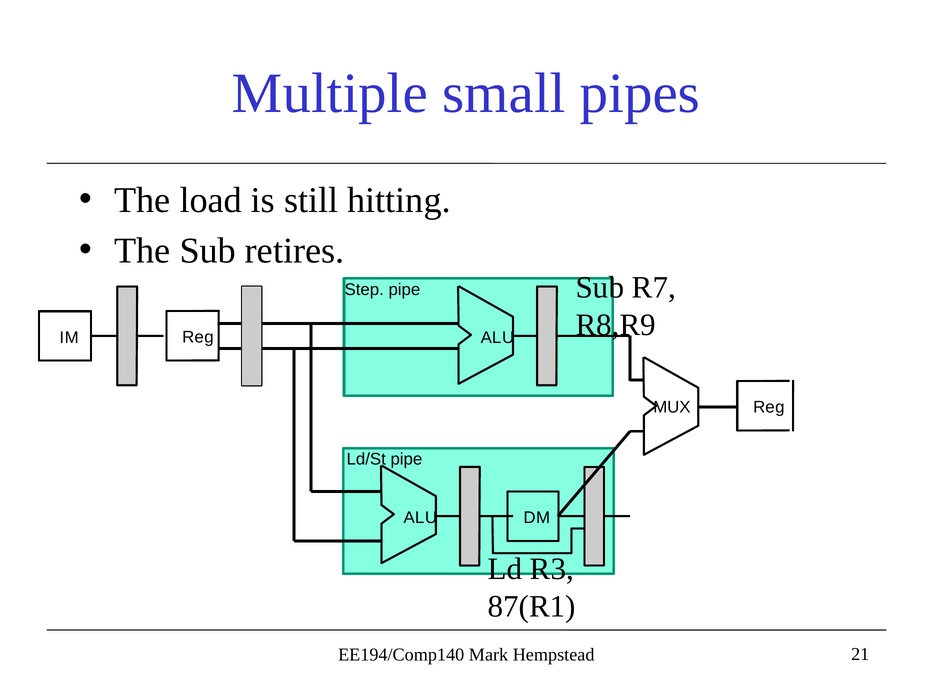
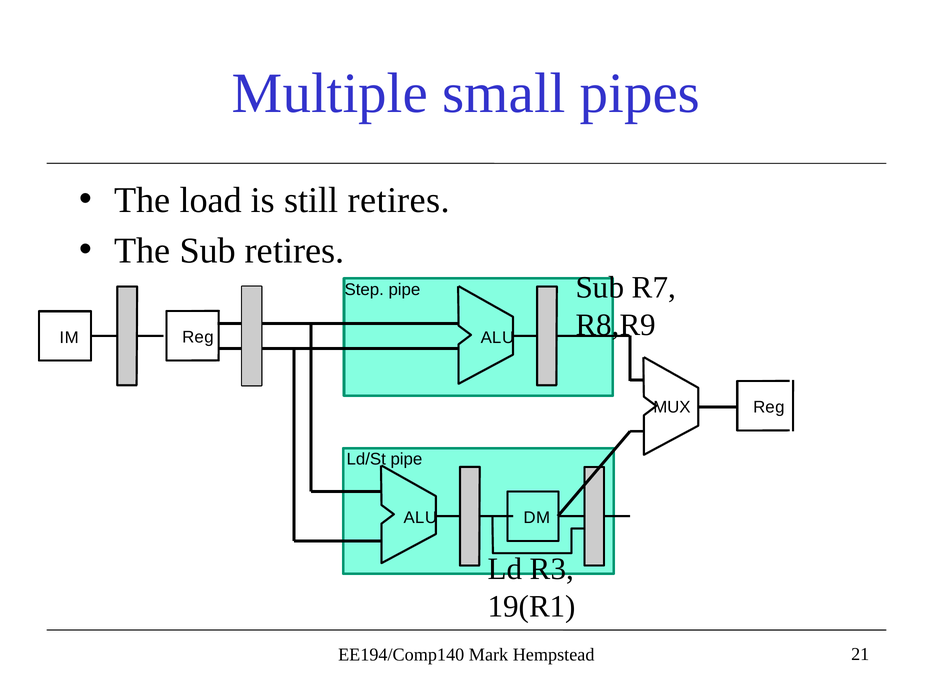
still hitting: hitting -> retires (399, 200)
87(R1: 87(R1 -> 19(R1 (532, 606)
